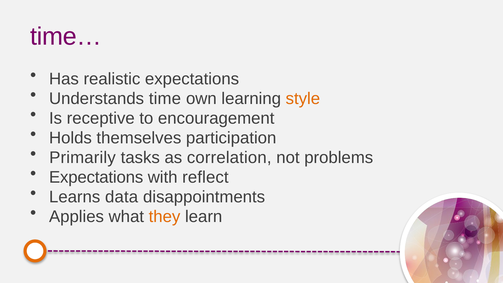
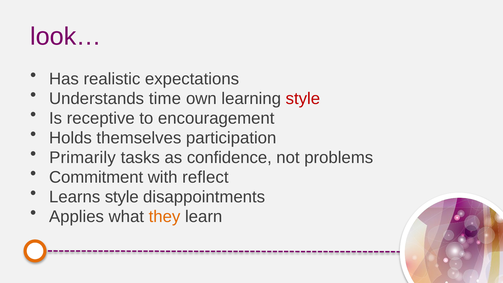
time…: time… -> look… (66, 37)
style colour: orange -> red (303, 99)
correlation: correlation -> confidence (229, 158)
Expectations: Expectations -> Commitment (96, 177)
Learns data: data -> style (122, 197)
